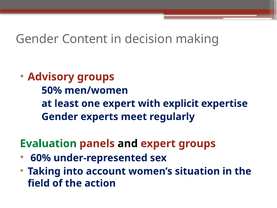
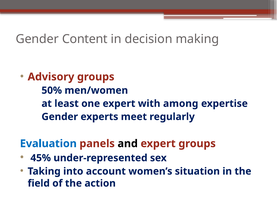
explicit: explicit -> among (181, 103)
Evaluation colour: green -> blue (48, 143)
60%: 60% -> 45% (41, 158)
